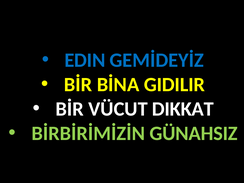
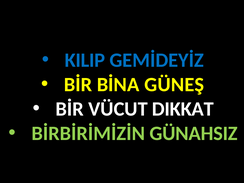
EDIN: EDIN -> KILIP (85, 60)
GIDILIR: GIDILIR -> GÜNEŞ (174, 85)
